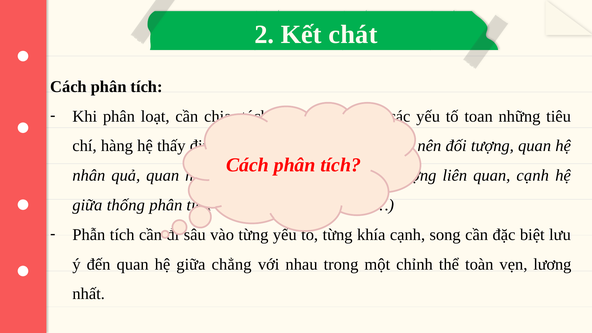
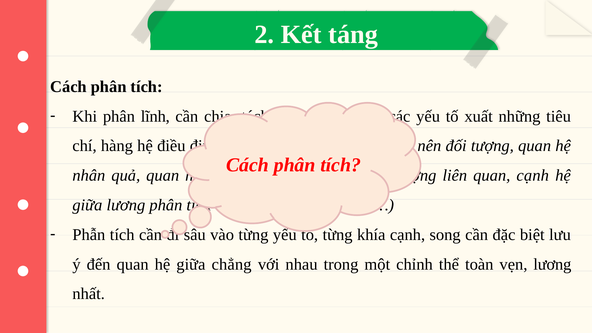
chát: chát -> táng (353, 35)
loạt: loạt -> lĩnh (155, 116)
toan: toan -> xuất (479, 116)
thấy: thấy -> điều (171, 146)
giữa thống: thống -> lương (126, 205)
